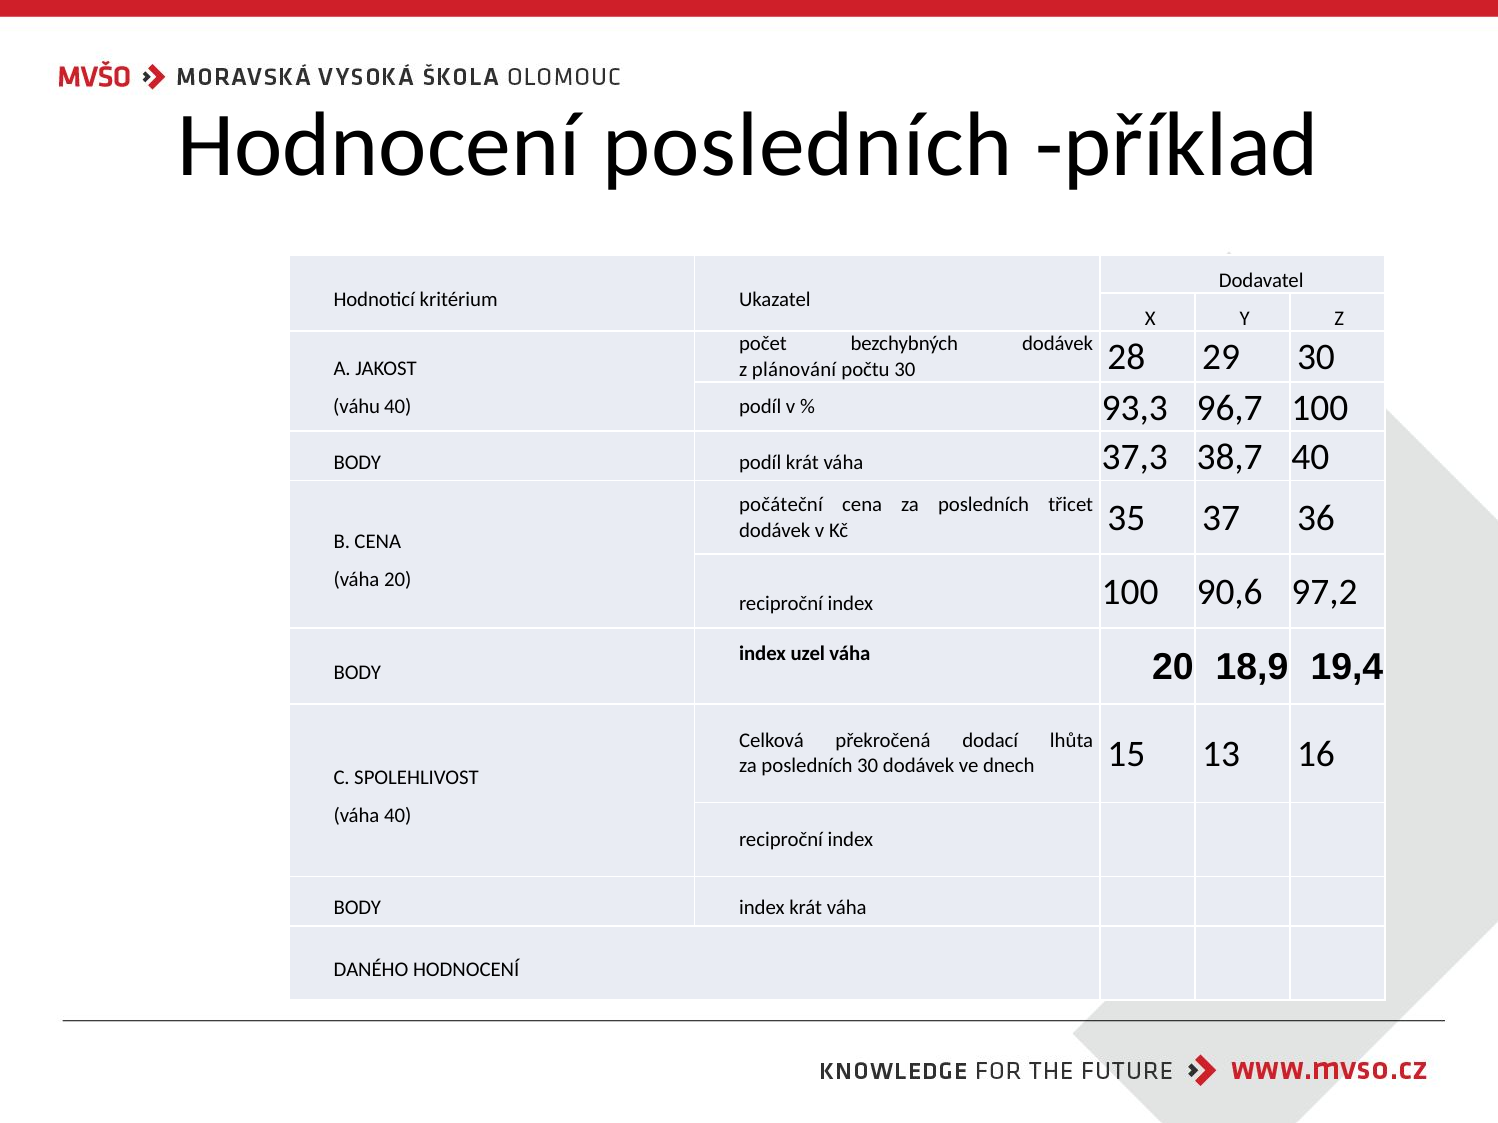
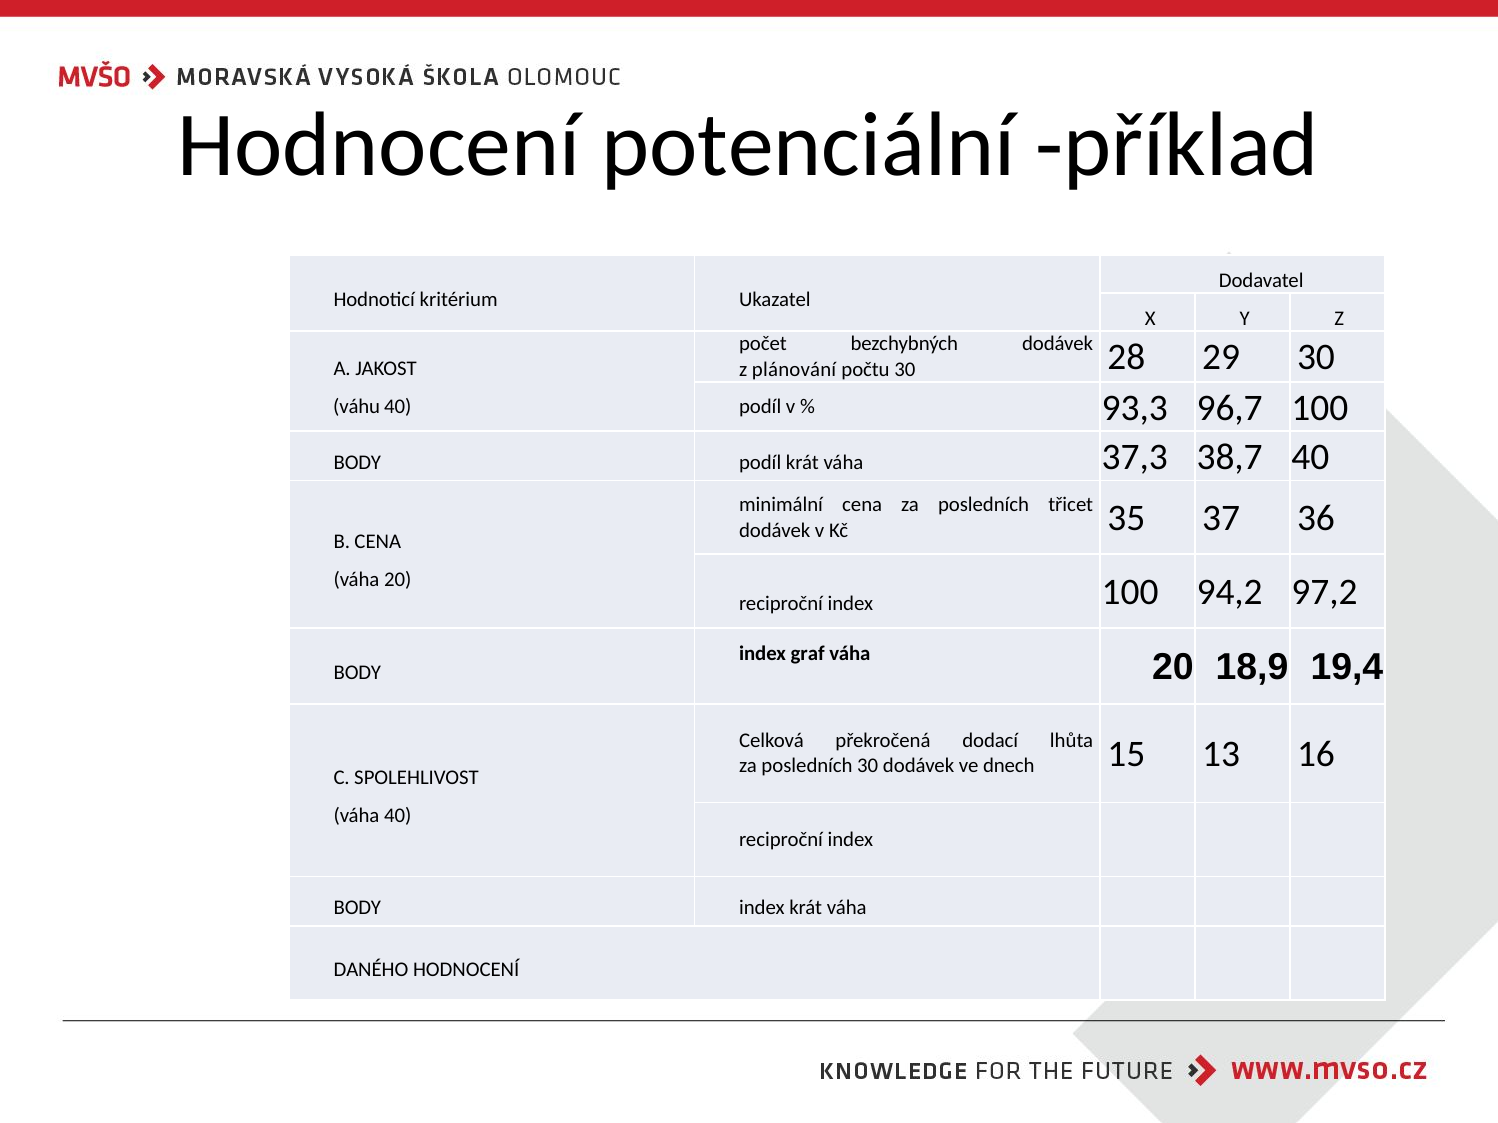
Hodnocení posledních: posledních -> potenciální (808, 145)
počáteční: počáteční -> minimální (781, 505)
90,6: 90,6 -> 94,2 (1230, 593)
uzel: uzel -> graf (808, 654)
